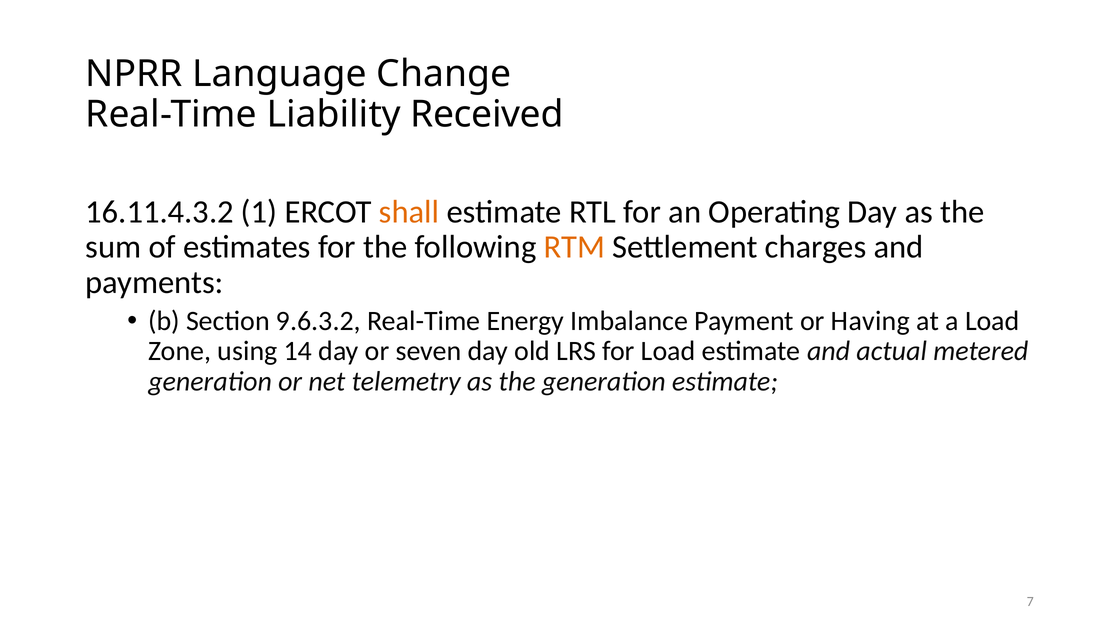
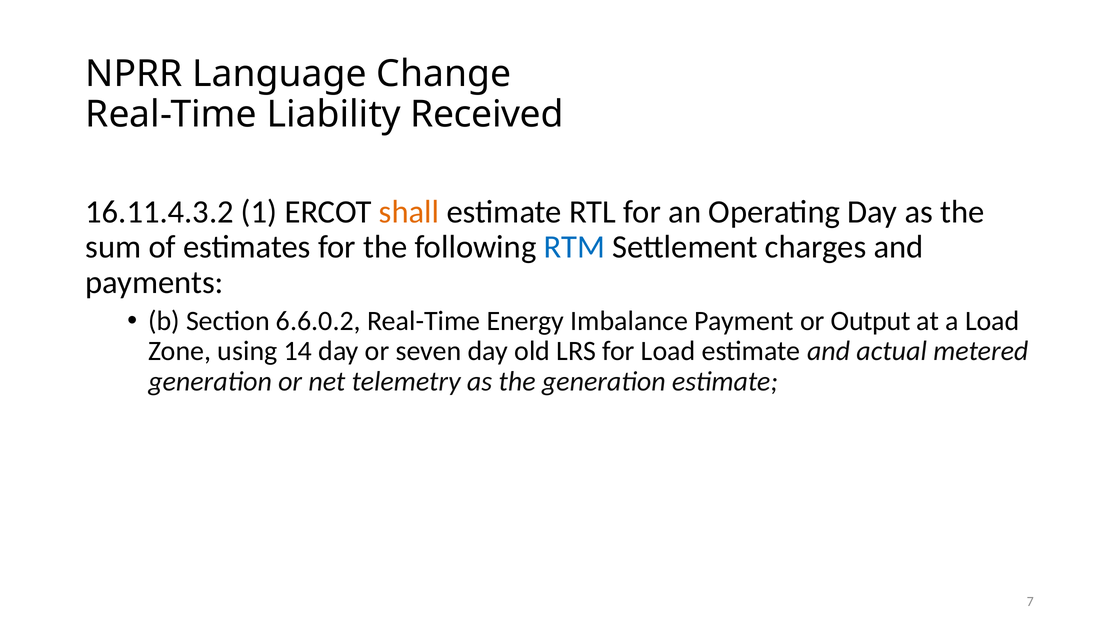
RTM colour: orange -> blue (574, 247)
9.6.3.2: 9.6.3.2 -> 6.6.0.2 (318, 321)
Having: Having -> Output (871, 321)
